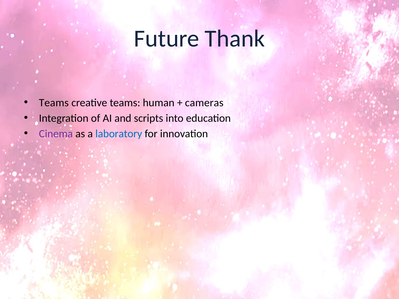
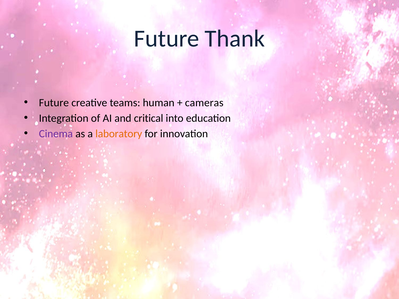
Teams: Teams -> Future (54, 103)
scripts: scripts -> critical (149, 118)
laboratory colour: blue -> orange (119, 134)
